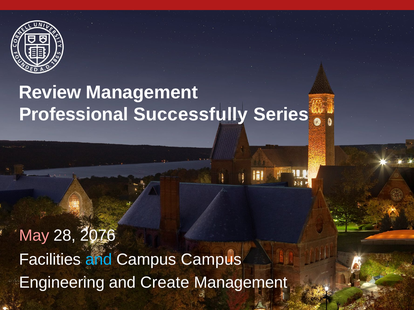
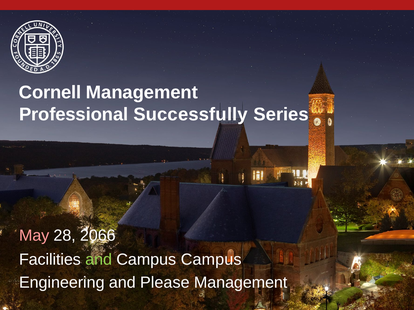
Review: Review -> Cornell (50, 93)
2076: 2076 -> 2066 (98, 236)
and colour: light blue -> light green (99, 260)
Create: Create -> Please (165, 283)
